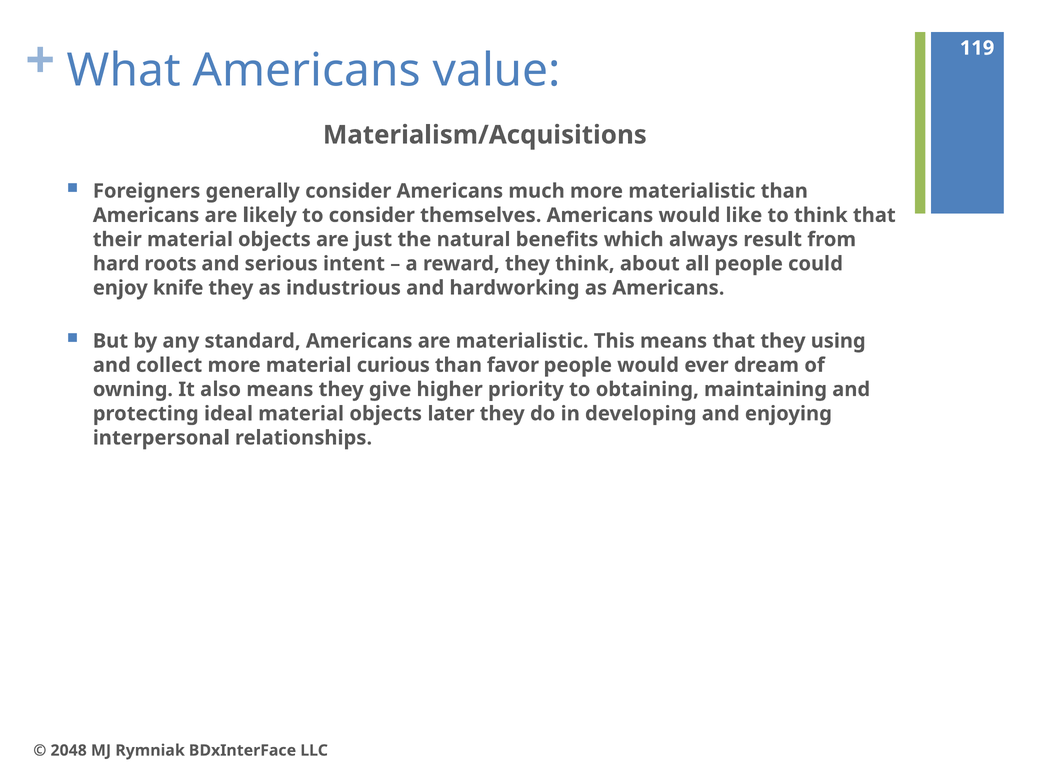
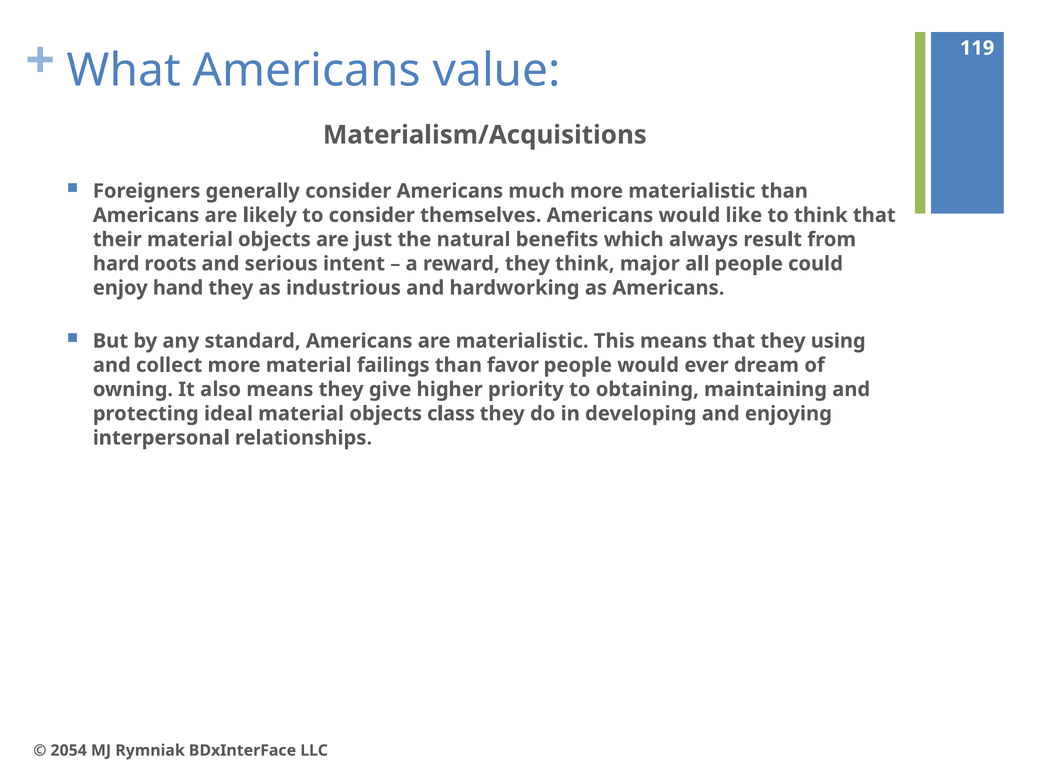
about: about -> major (650, 264)
knife: knife -> hand (178, 288)
curious: curious -> failings (393, 365)
later: later -> class (451, 413)
2048: 2048 -> 2054 (69, 750)
